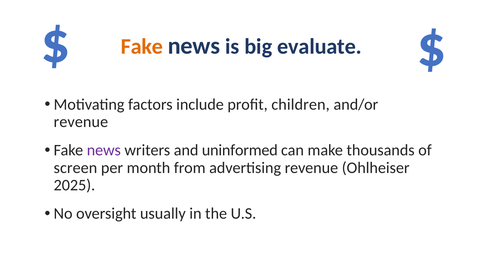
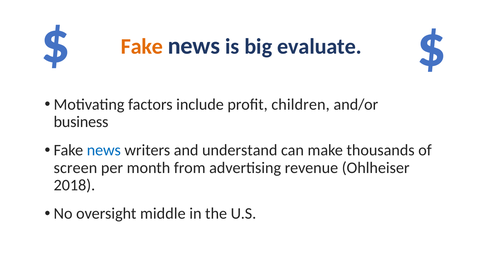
revenue: revenue -> business (81, 122)
news colour: purple -> blue (104, 150)
uninformed: uninformed -> understand (240, 150)
2025: 2025 -> 2018 (74, 185)
usually: usually -> middle (163, 213)
